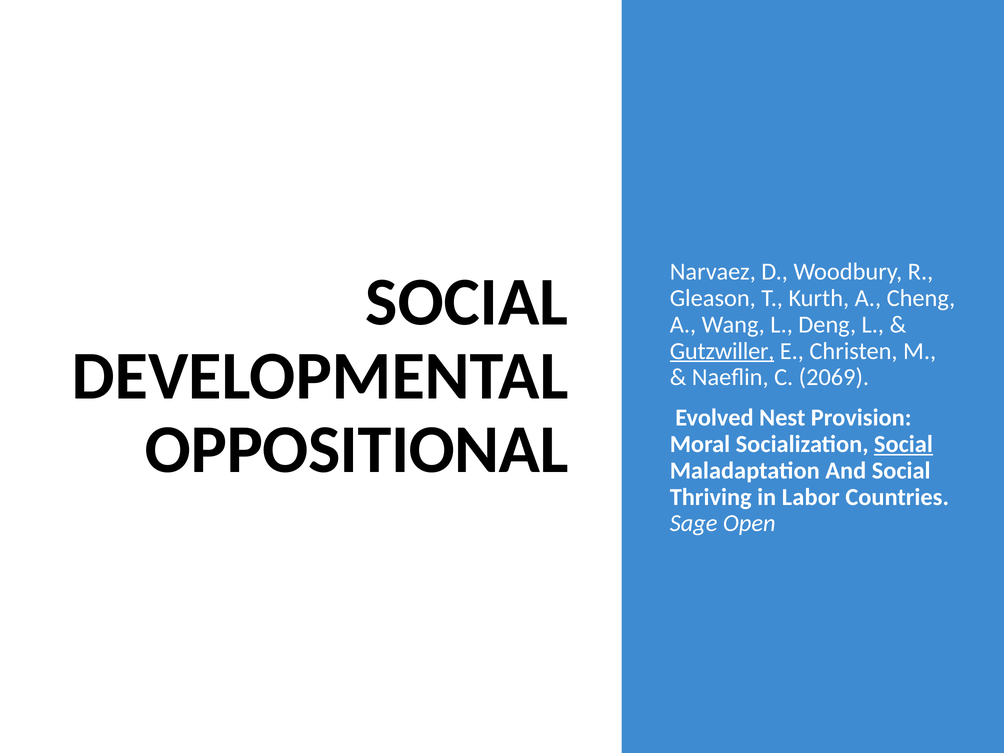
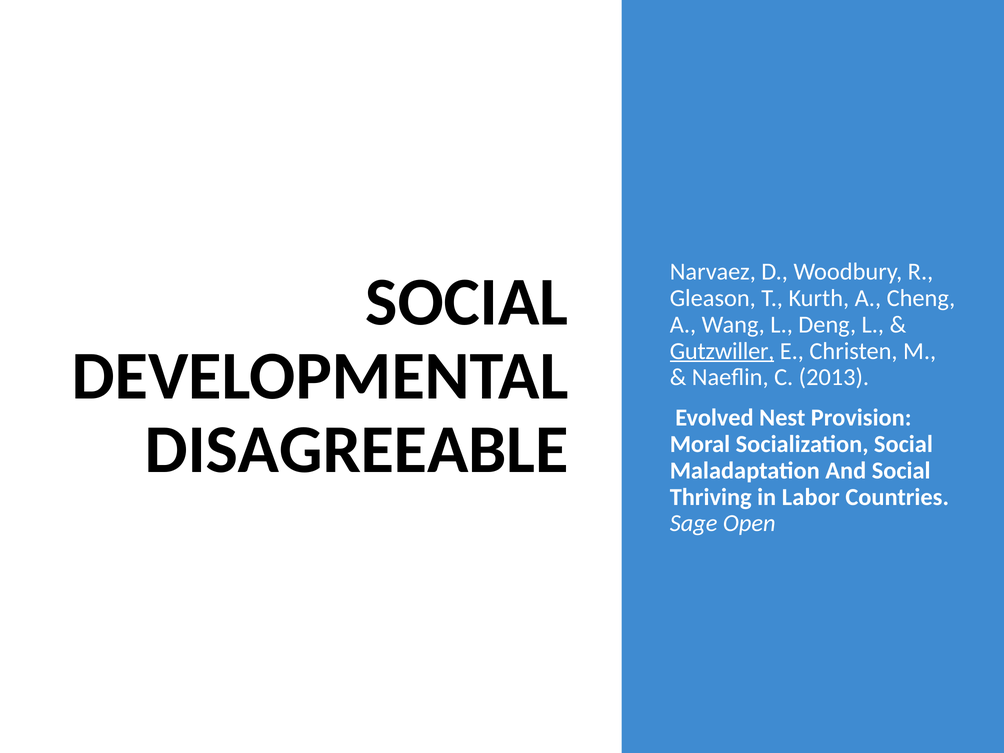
2069: 2069 -> 2013 (834, 377)
OPPOSITIONAL: OPPOSITIONAL -> DISAGREEABLE (357, 450)
Social underline: present -> none (903, 444)
